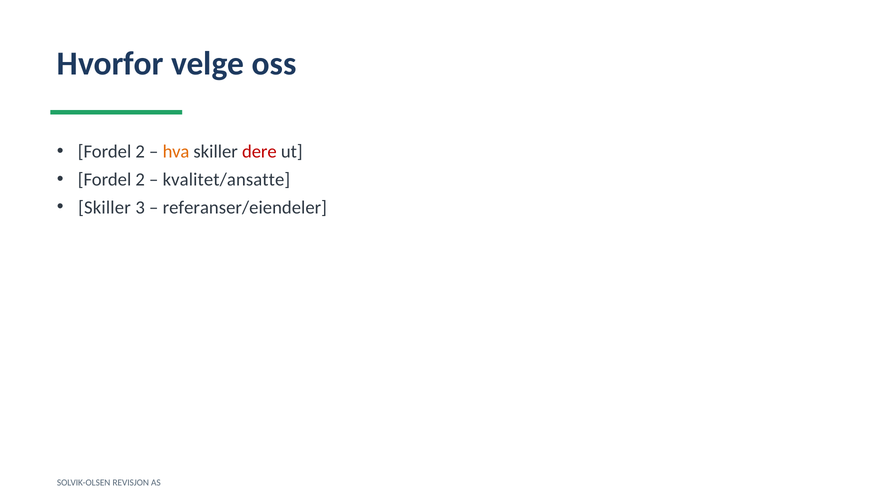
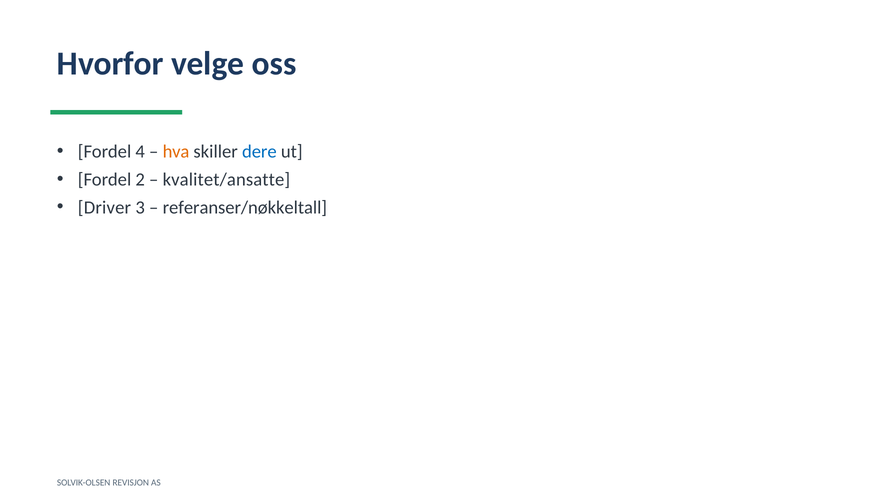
2: 2 -> 4 (140, 151)
dere colour: red -> blue (259, 151)
Skiller: Skiller -> Driver (104, 207)
referanser/eiendeler: referanser/eiendeler -> referanser/nøkkeltall (245, 207)
